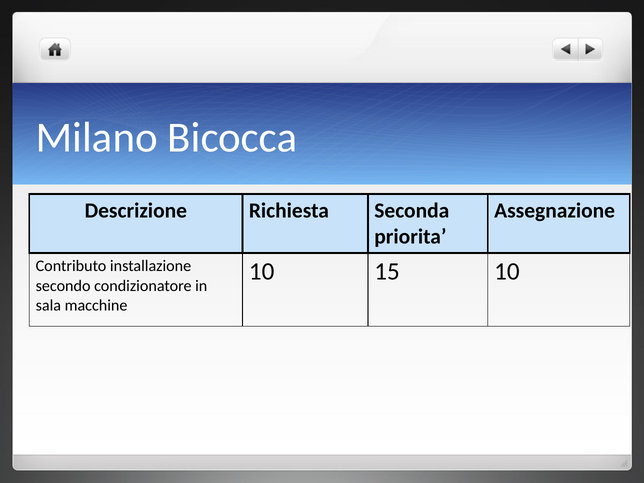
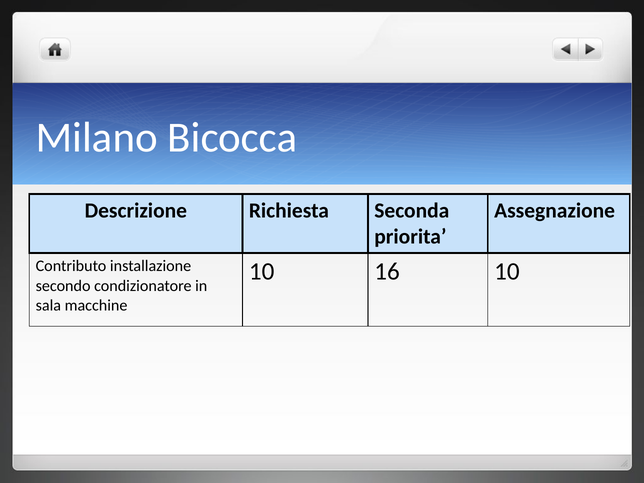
15: 15 -> 16 (387, 272)
